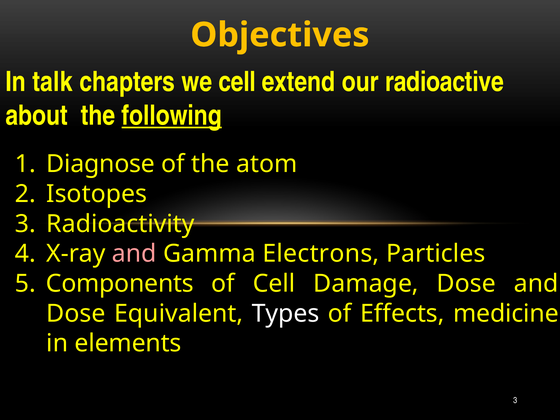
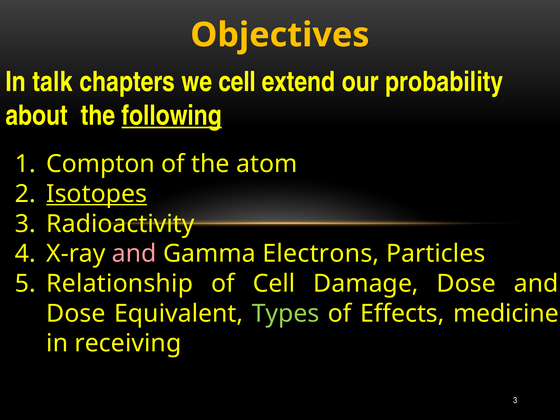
radioactive: radioactive -> probability (444, 82)
Diagnose: Diagnose -> Compton (101, 164)
Isotopes underline: none -> present (97, 194)
Components: Components -> Relationship (120, 284)
Types colour: white -> light green (286, 313)
elements: elements -> receiving (128, 343)
